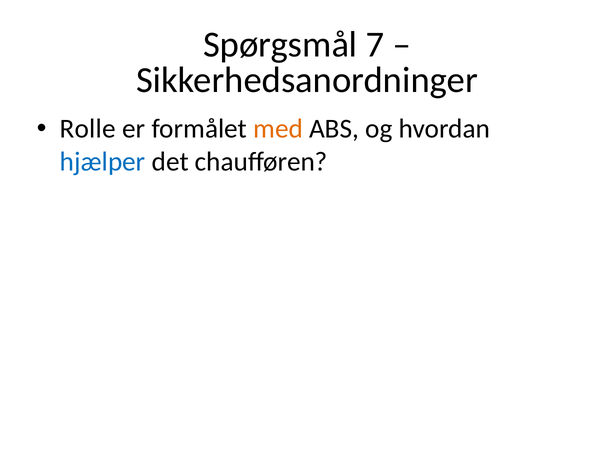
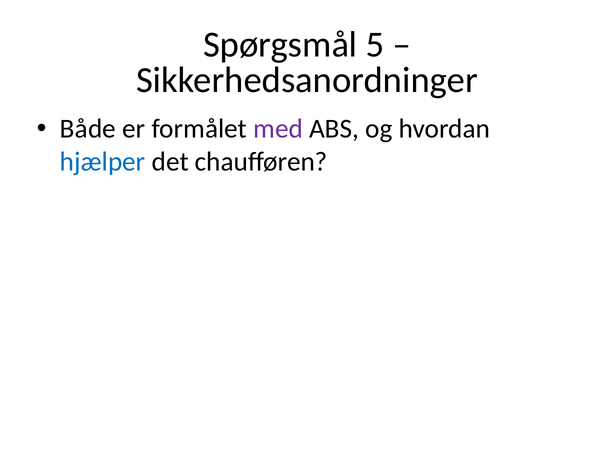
7: 7 -> 5 (375, 45)
Rolle: Rolle -> Både (88, 129)
med colour: orange -> purple (278, 129)
